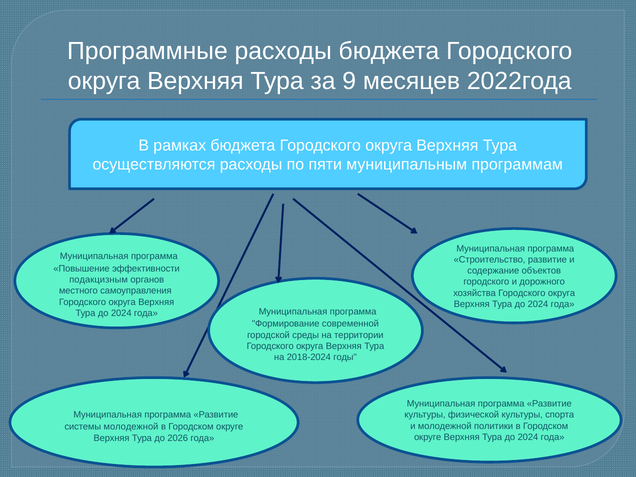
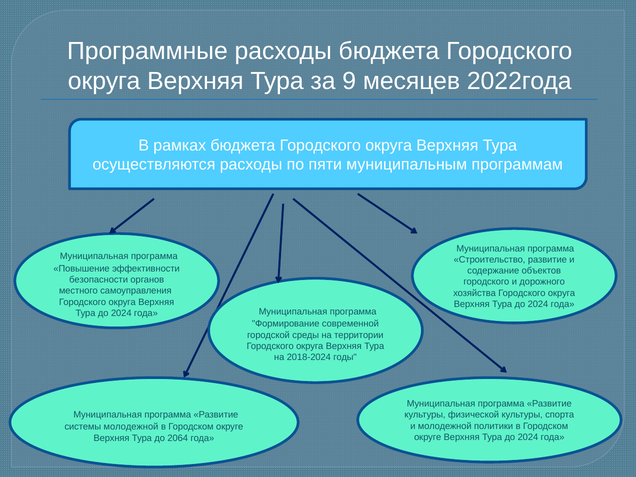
подакцизным: подакцизным -> безопасности (99, 280)
2026: 2026 -> 2064 (178, 438)
